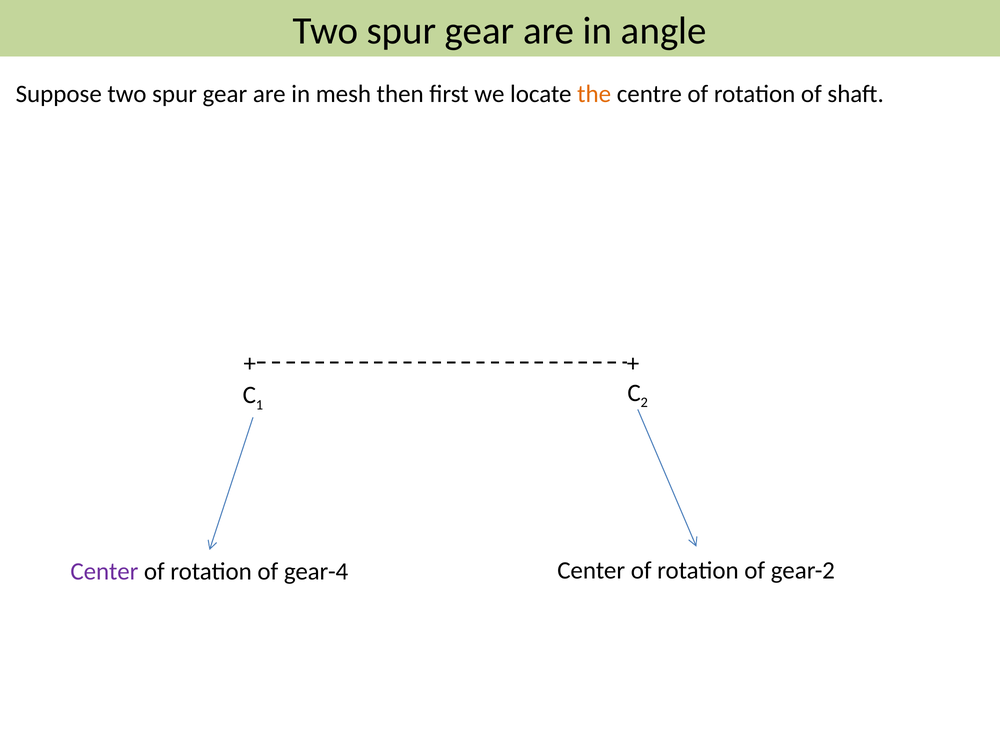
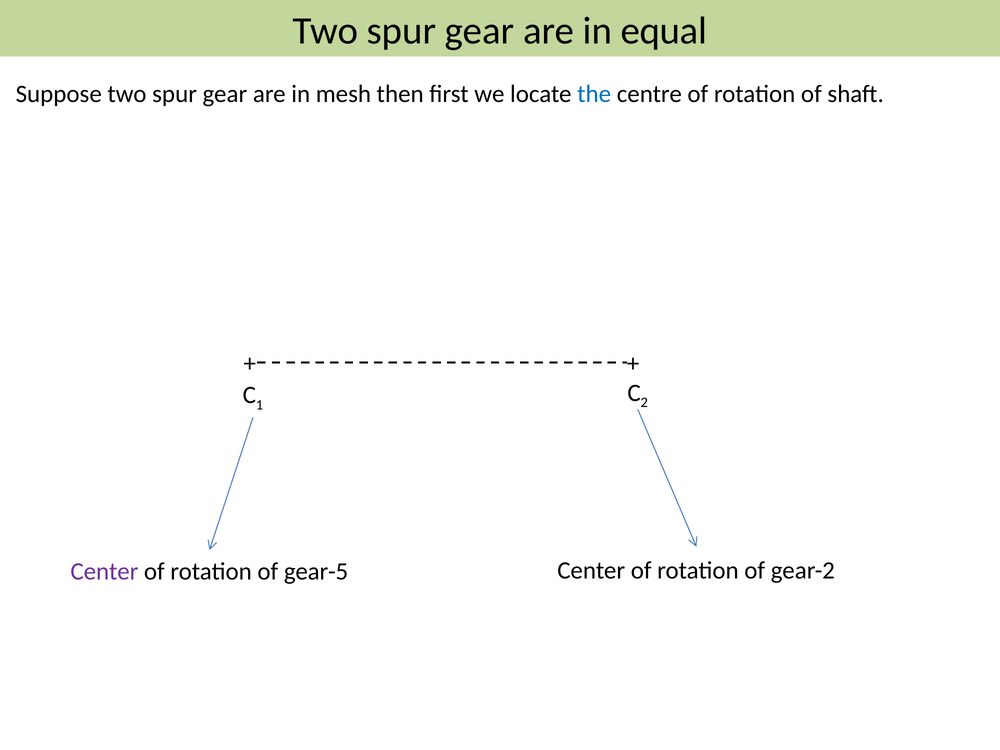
angle: angle -> equal (664, 31)
the colour: orange -> blue (594, 94)
gear-4: gear-4 -> gear-5 (316, 572)
